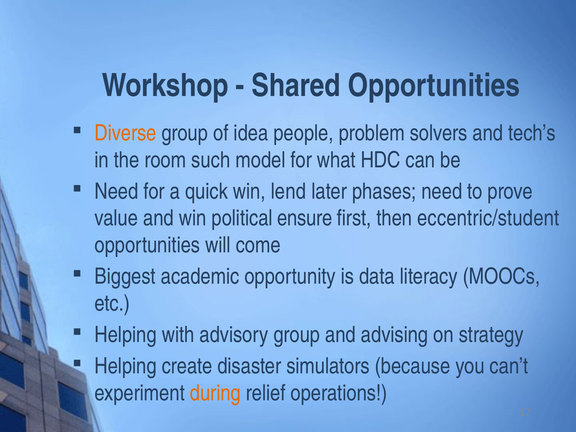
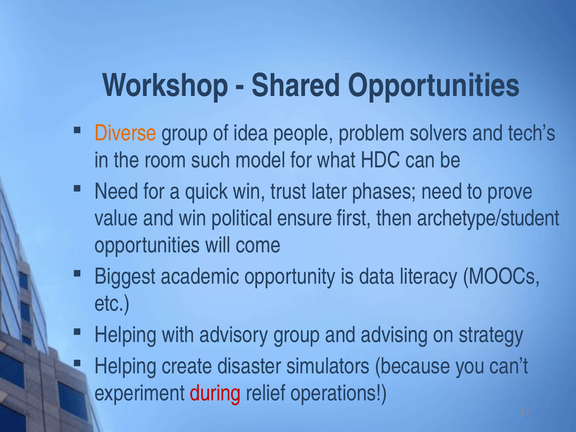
lend: lend -> trust (288, 191)
eccentric/student: eccentric/student -> archetype/student (488, 218)
during colour: orange -> red (215, 393)
